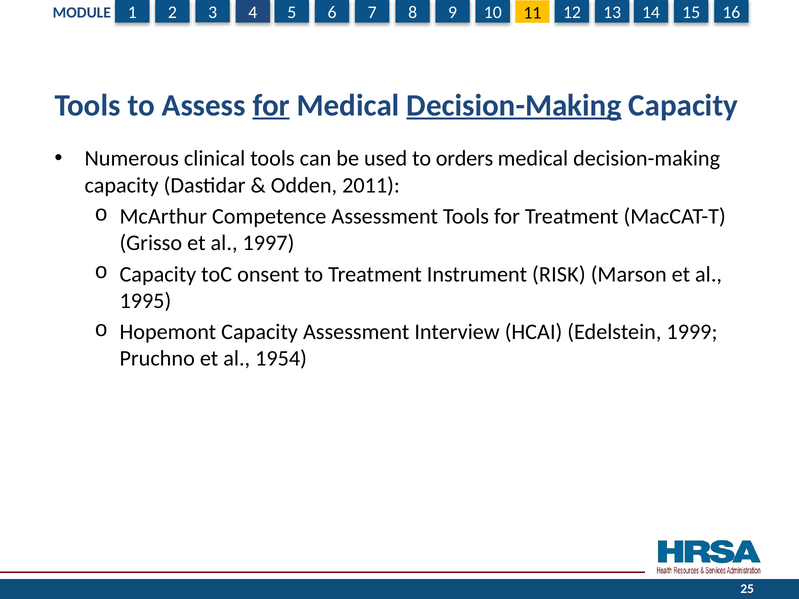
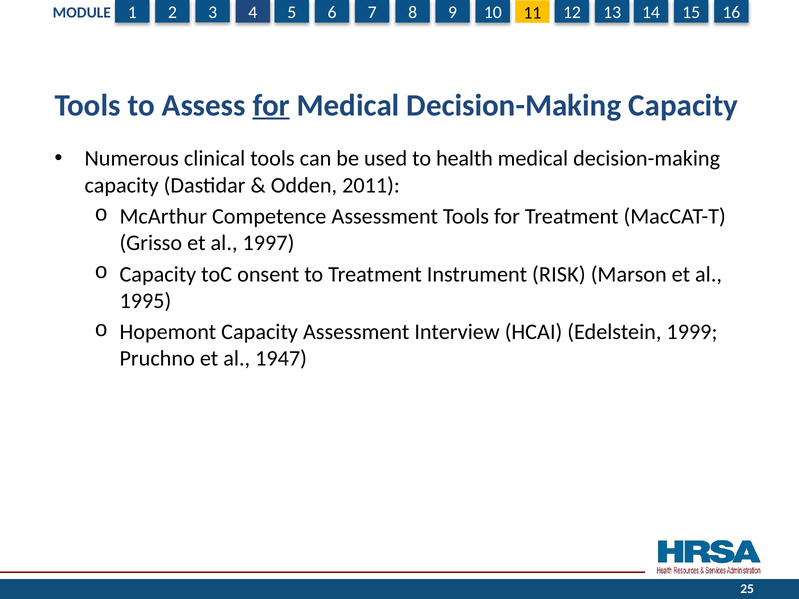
Decision-Making underline: present -> none (514, 105)
orders: orders -> health (464, 159)
1954: 1954 -> 1947 (281, 359)
